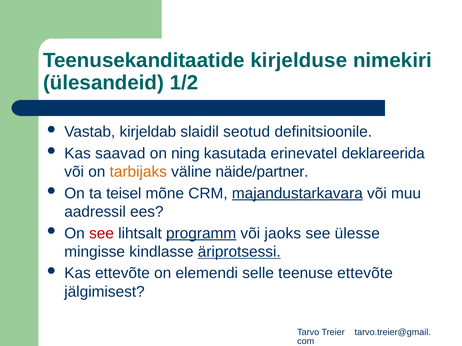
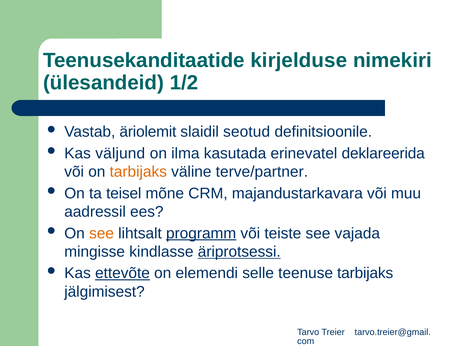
kirjeldab: kirjeldab -> äriolemit (148, 132)
saavad: saavad -> väljund (120, 154)
ning: ning -> ilma (185, 154)
näide/partner: näide/partner -> terve/partner (262, 172)
majandustarkavara underline: present -> none (297, 194)
see colour: red -> orange (101, 234)
jaoks: jaoks -> teiste (283, 234)
ülesse: ülesse -> vajada (357, 234)
ettevõte underline: none -> present (122, 274)
teenuse ettevõte: ettevõte -> tarbijaks (365, 274)
